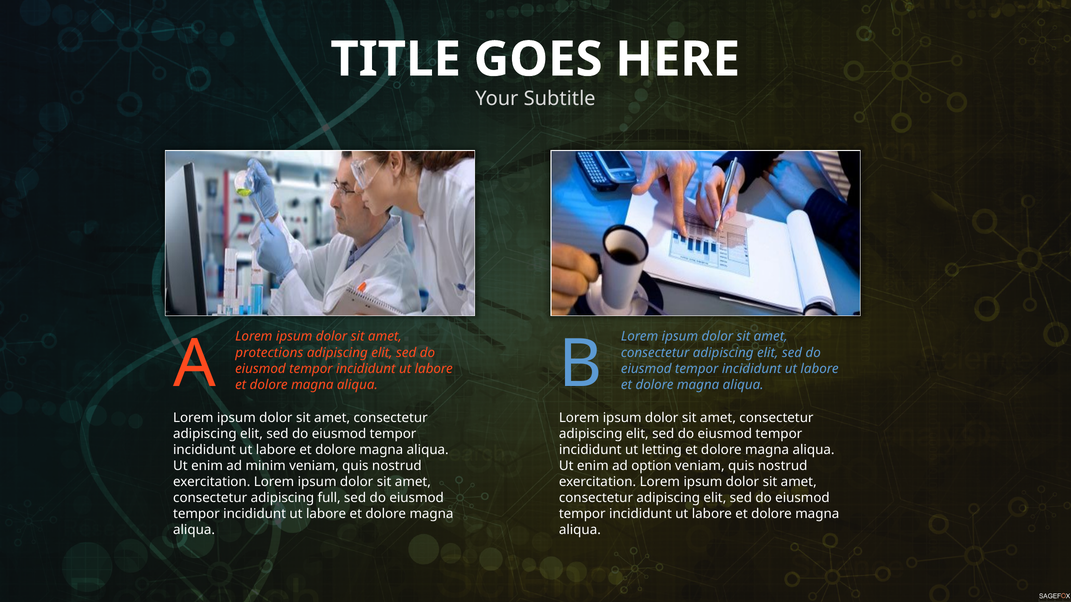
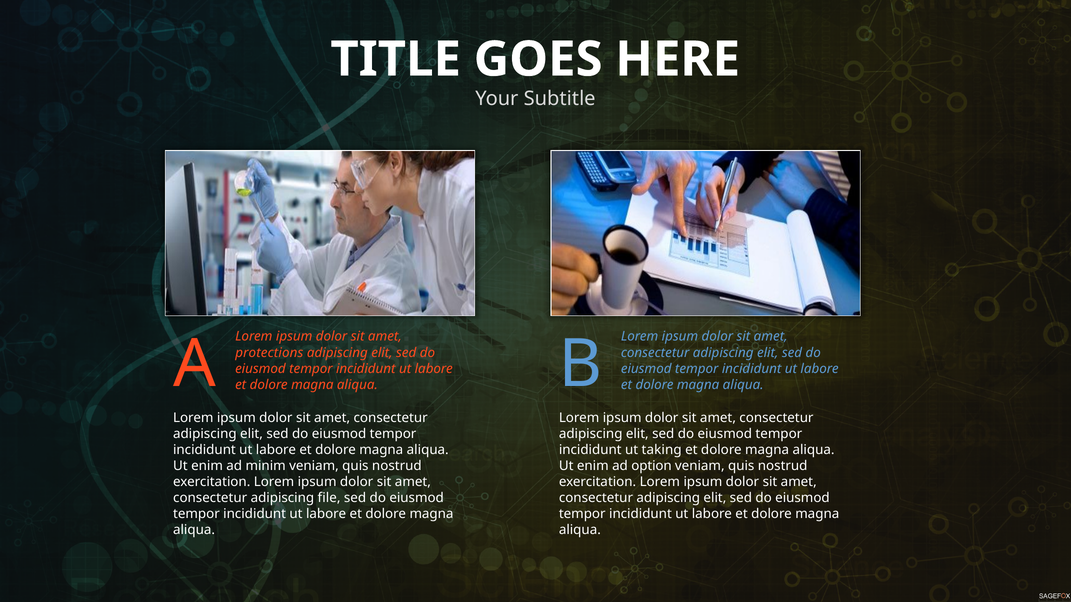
letting: letting -> taking (662, 450)
full: full -> file (329, 498)
